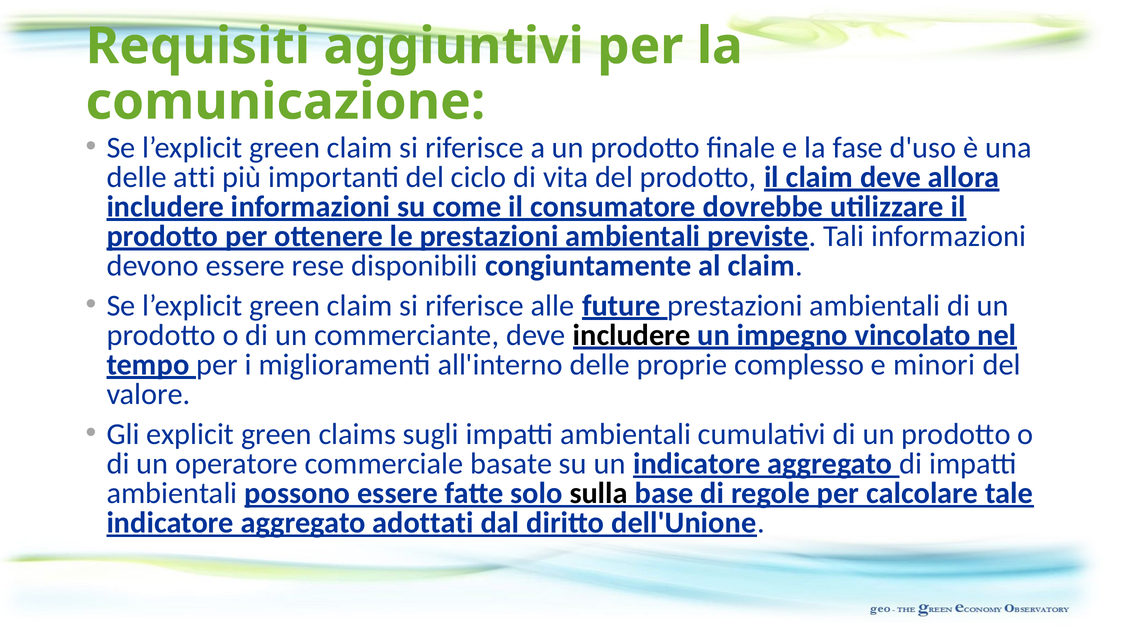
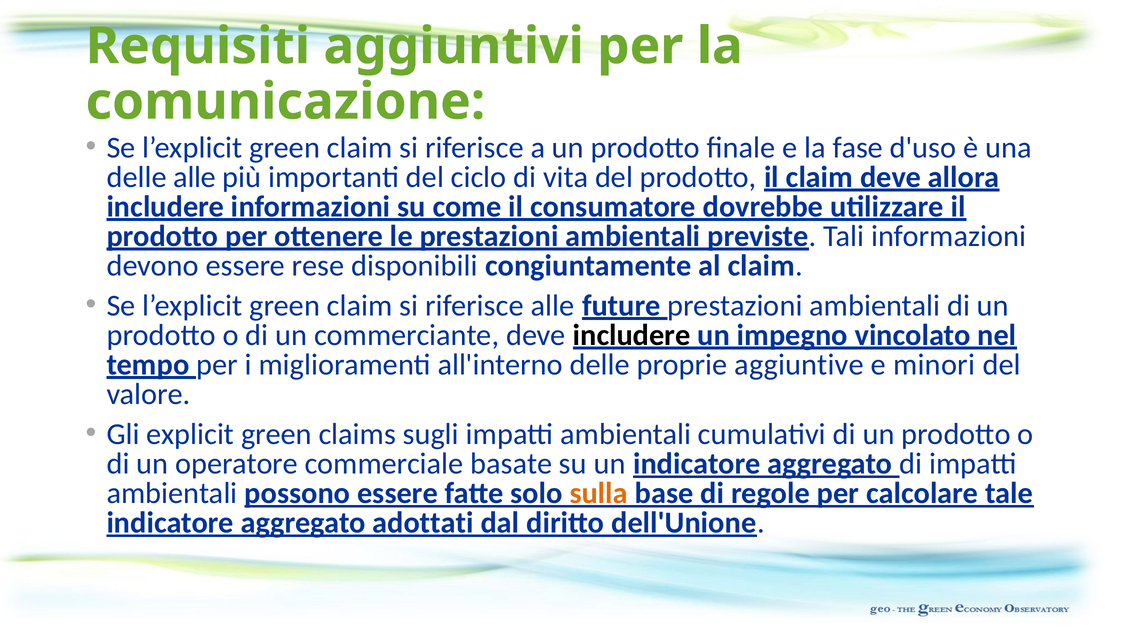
delle atti: atti -> alle (195, 177)
complesso: complesso -> aggiuntive (799, 365)
sulla colour: black -> orange (599, 493)
